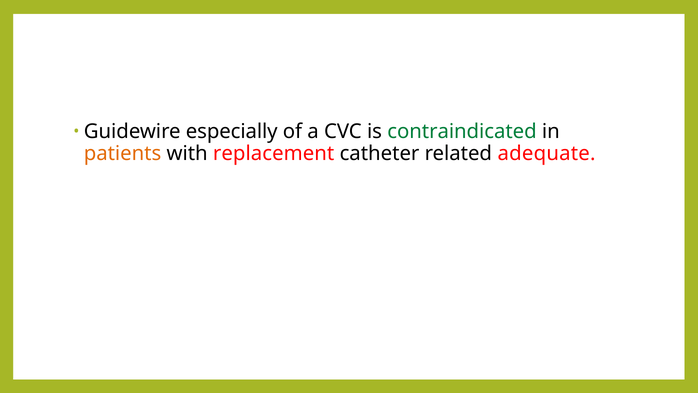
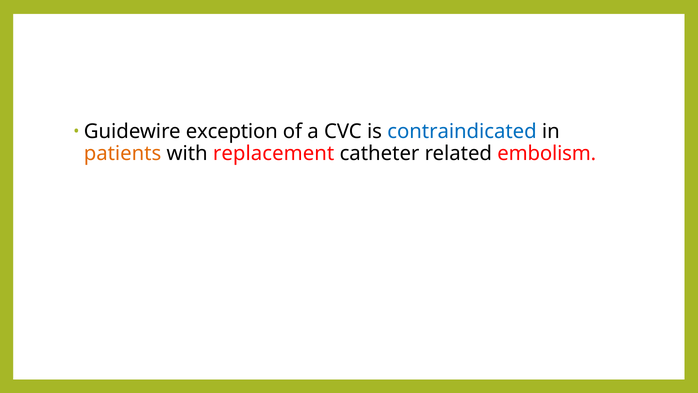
especially: especially -> exception (232, 131)
contraindicated colour: green -> blue (462, 131)
adequate: adequate -> embolism (547, 153)
